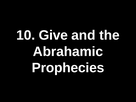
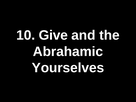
Prophecies: Prophecies -> Yourselves (68, 68)
